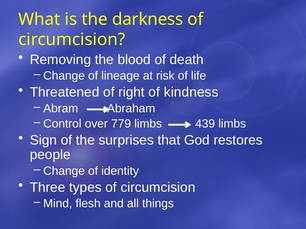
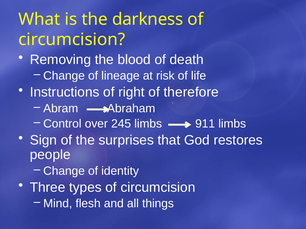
Threatened: Threatened -> Instructions (65, 92)
kindness: kindness -> therefore (191, 92)
779: 779 -> 245 (121, 124)
439: 439 -> 911 (205, 124)
